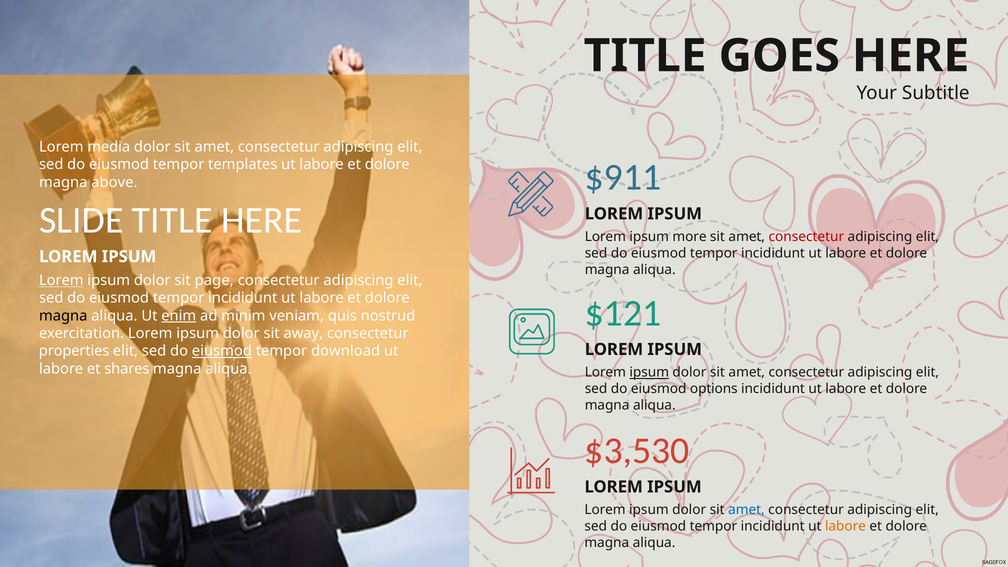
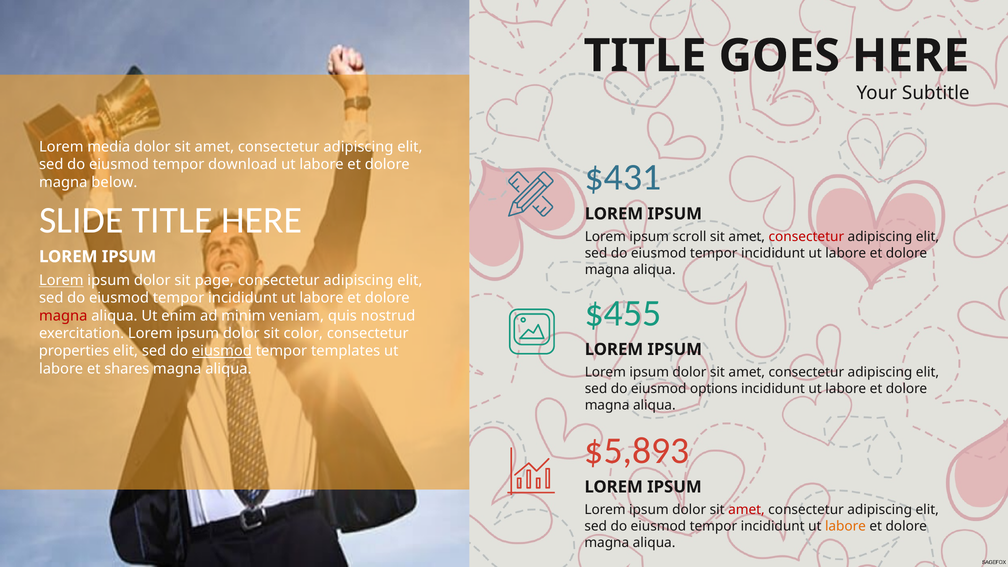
templates: templates -> download (243, 165)
$911: $911 -> $431 (623, 178)
above: above -> below (114, 182)
more: more -> scroll (690, 237)
$121: $121 -> $455 (623, 313)
magna colour: black -> red (63, 316)
enim underline: present -> none (179, 316)
away: away -> color (303, 333)
download: download -> templates (346, 351)
ipsum underline: present -> none (649, 372)
$3,530: $3,530 -> $5,893 (637, 451)
amet colour: blue -> red (746, 510)
